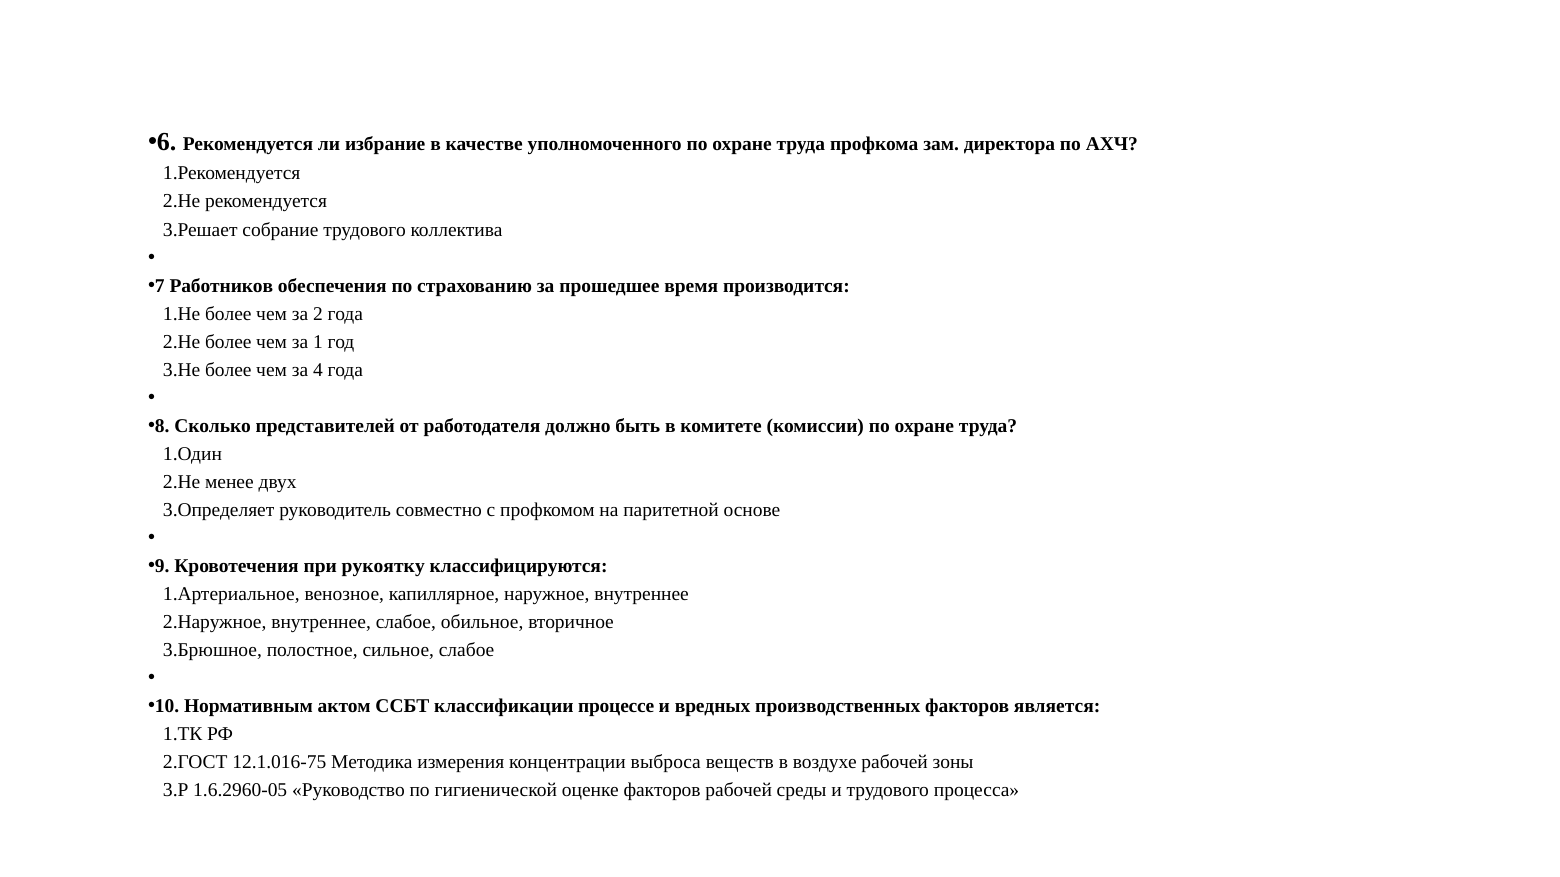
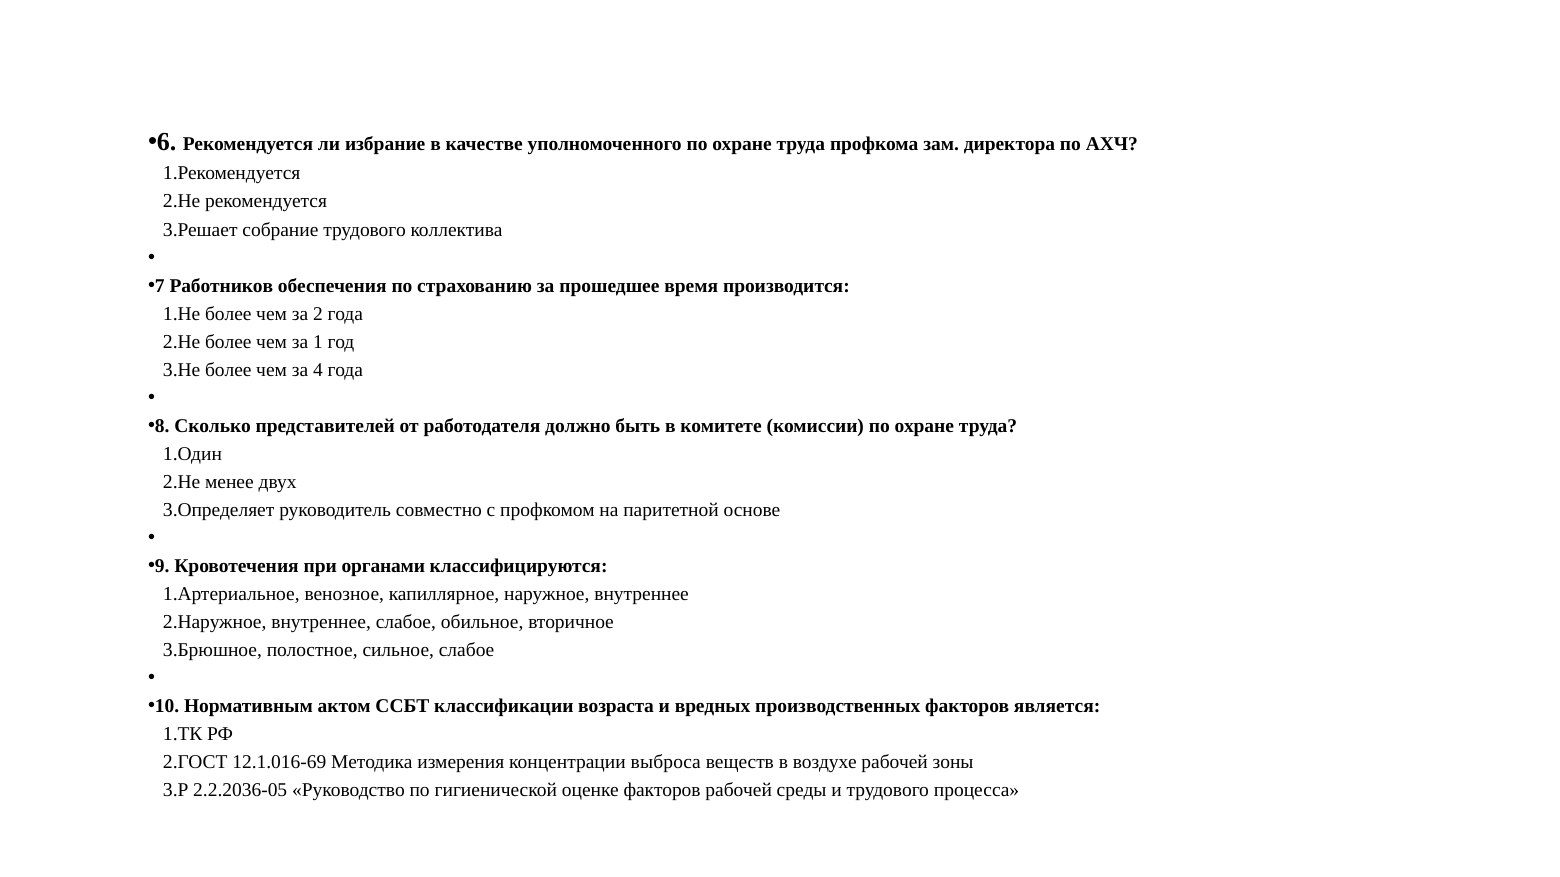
рукоятку: рукоятку -> органами (383, 566)
процессе: процессе -> возраста (616, 707)
12.1.016-75: 12.1.016-75 -> 12.1.016-69 (279, 763)
1.6.2960-05: 1.6.2960-05 -> 2.2.2036-05 (240, 791)
